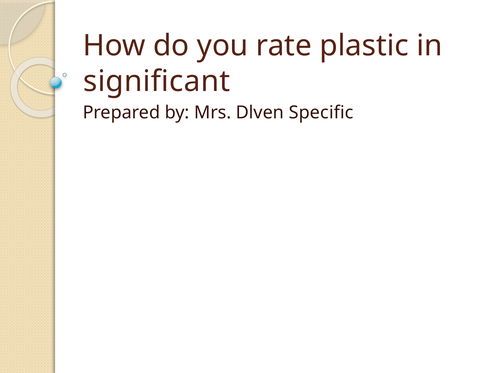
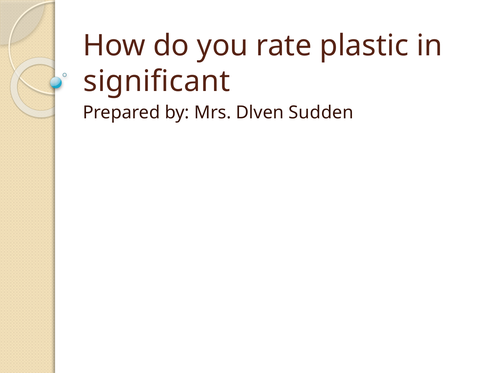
Specific: Specific -> Sudden (321, 113)
